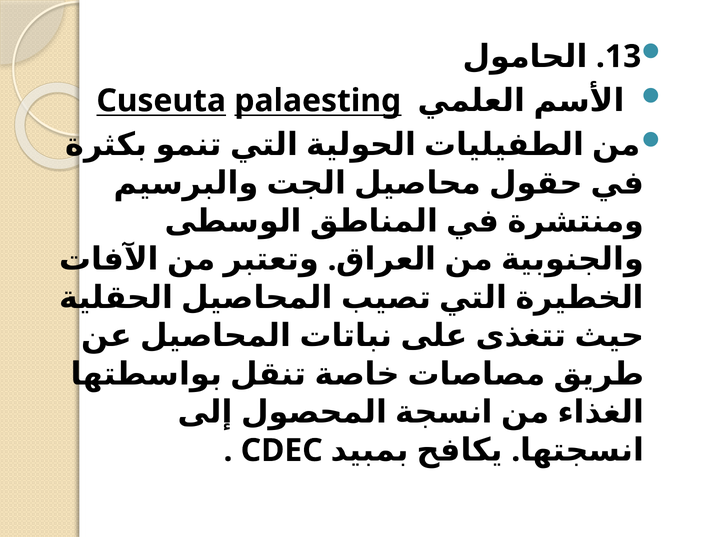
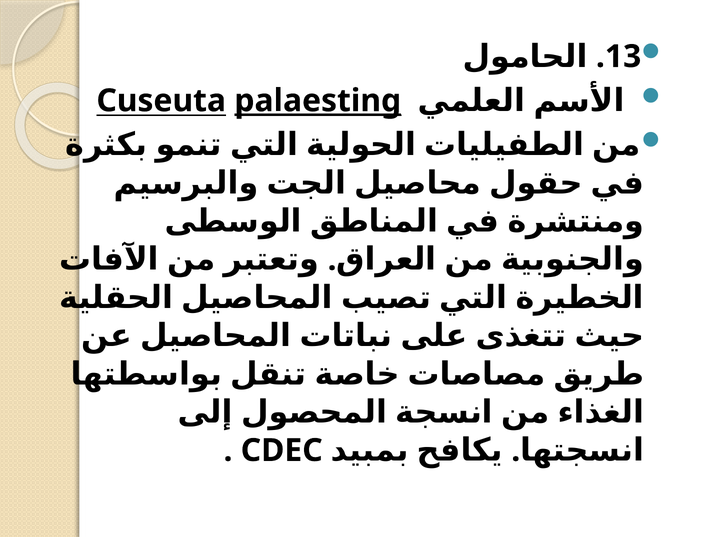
palaesting underline: none -> present (318, 101)
